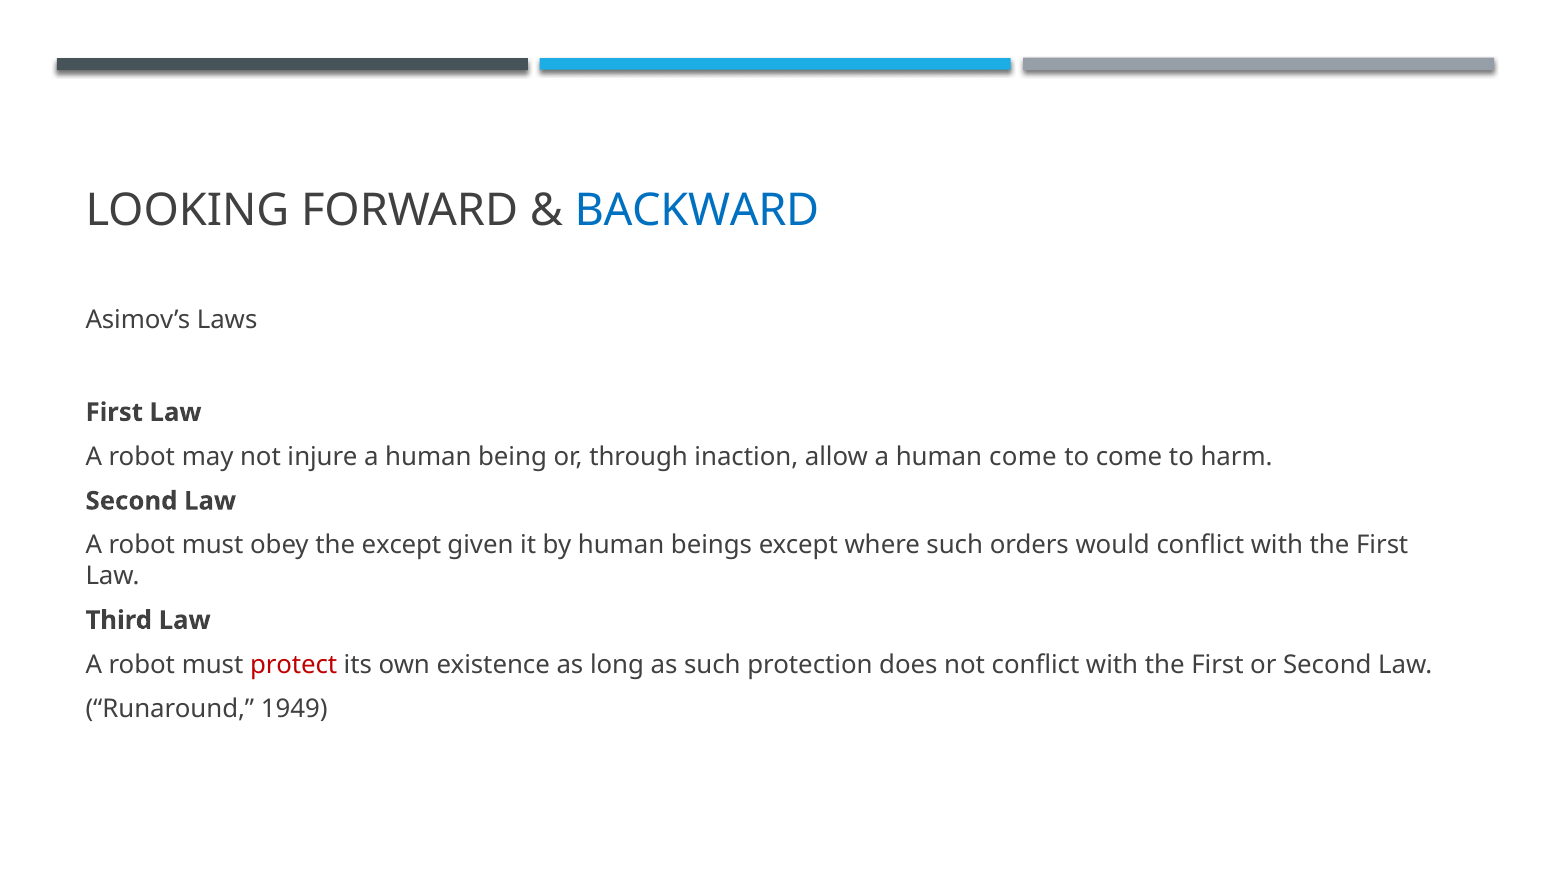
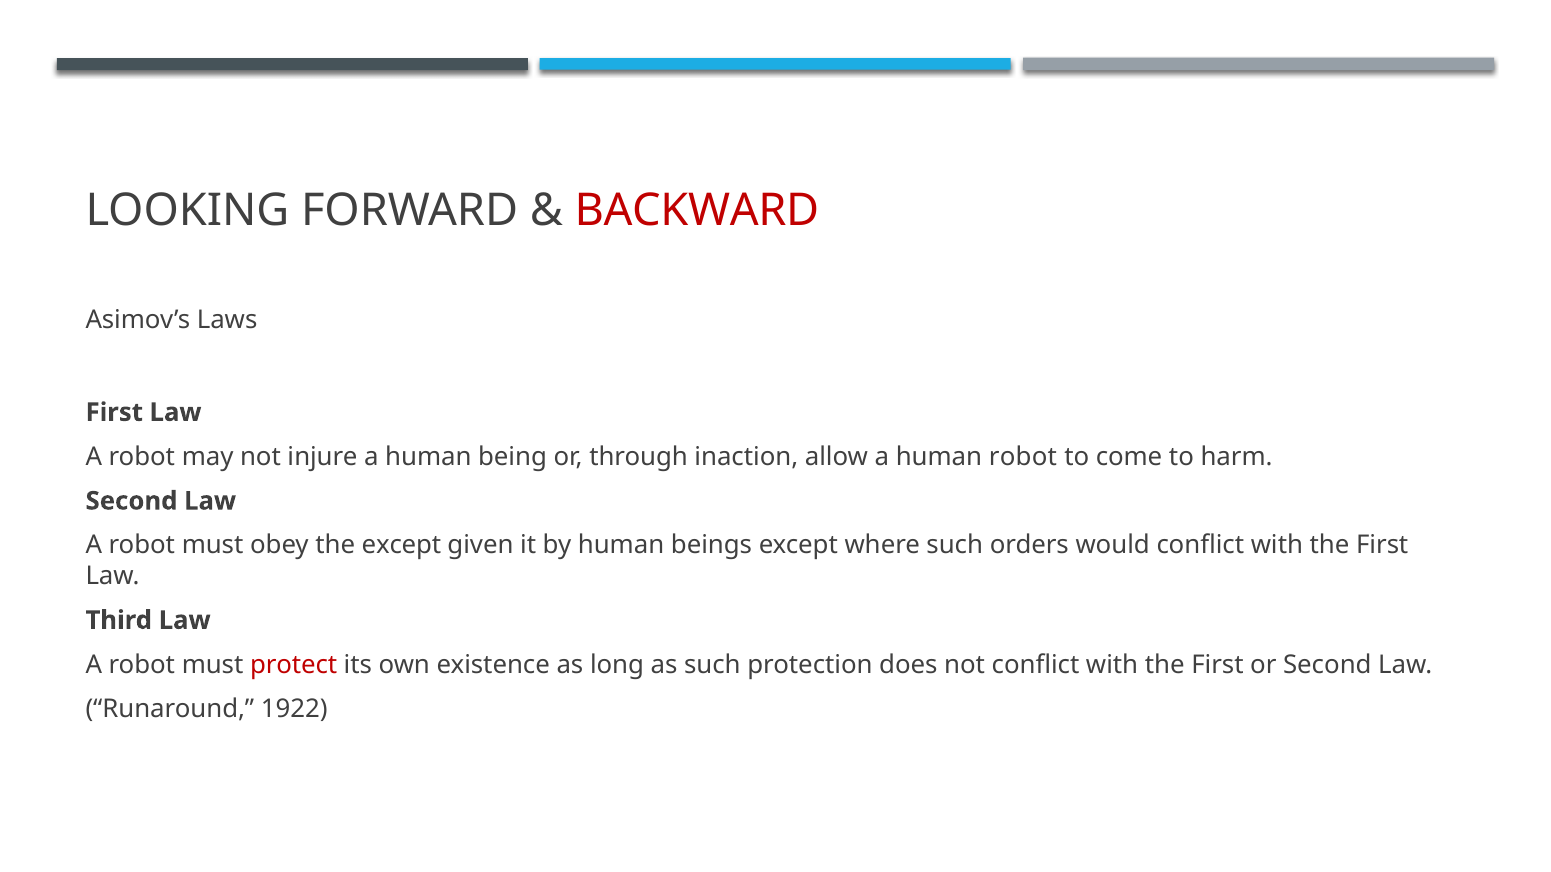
BACKWARD colour: blue -> red (697, 211)
human come: come -> robot (1023, 457)
1949: 1949 -> 1922 (294, 709)
